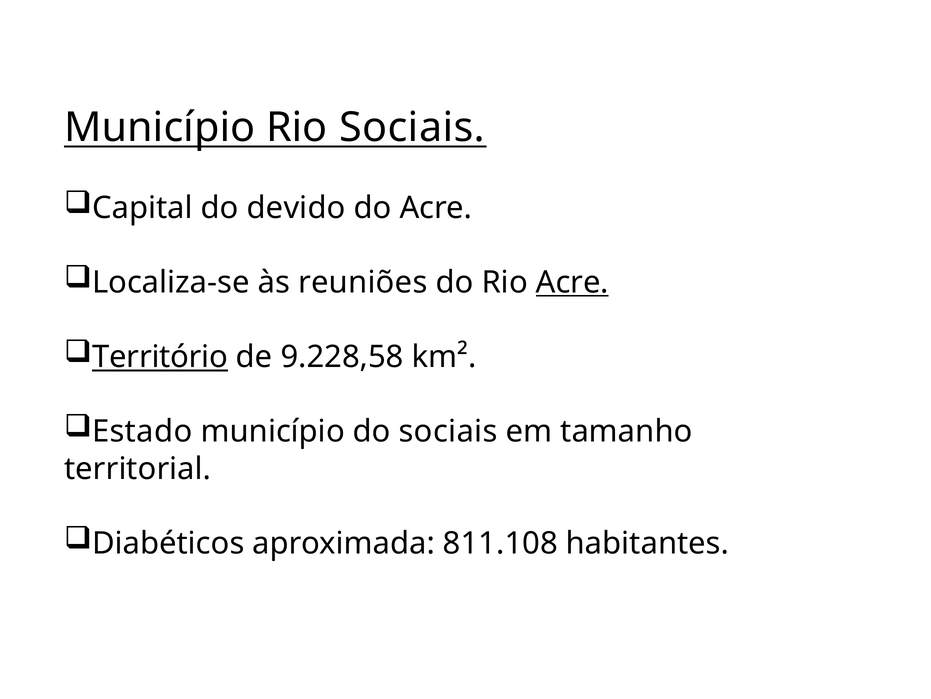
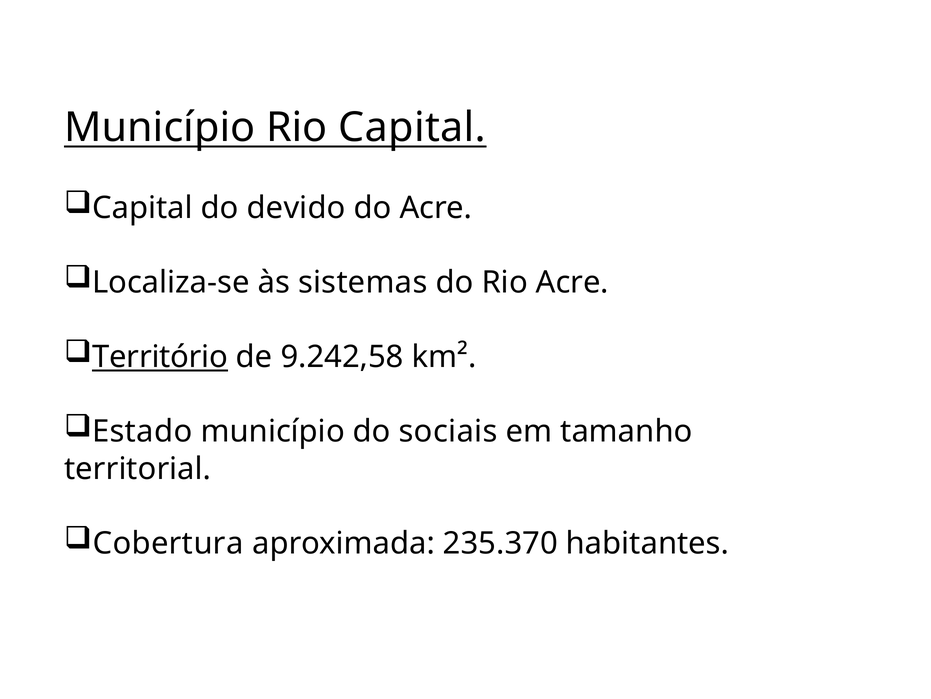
Rio Sociais: Sociais -> Capital (412, 128)
reuniões: reuniões -> sistemas (363, 282)
Acre underline: present -> none (572, 282)
9.228,58: 9.228,58 -> 9.242,58 (342, 357)
Diabéticos: Diabéticos -> Cobertura (168, 543)
811.108: 811.108 -> 235.370 (500, 543)
